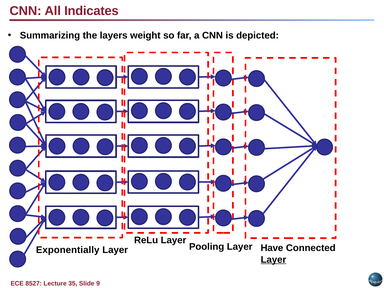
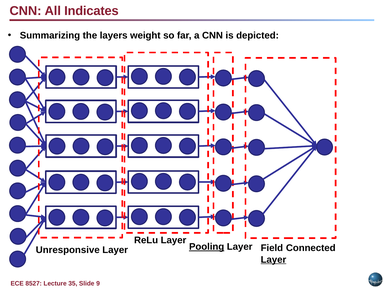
Pooling underline: none -> present (207, 247)
Have: Have -> Field (272, 248)
Exponentially: Exponentially -> Unresponsive (68, 250)
